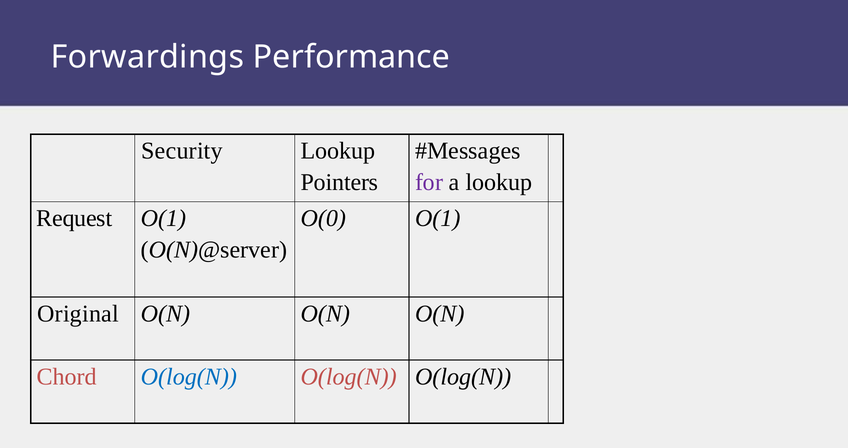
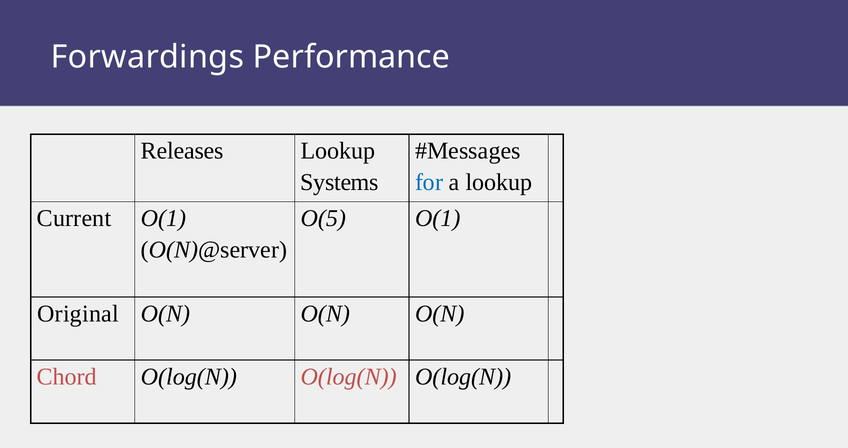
Security: Security -> Releases (182, 151)
Pointers: Pointers -> Systems (339, 182)
for colour: purple -> blue (429, 182)
Request: Request -> Current (74, 218)
O(0: O(0 -> O(5 (323, 218)
O(log(N colour: blue -> black (189, 377)
